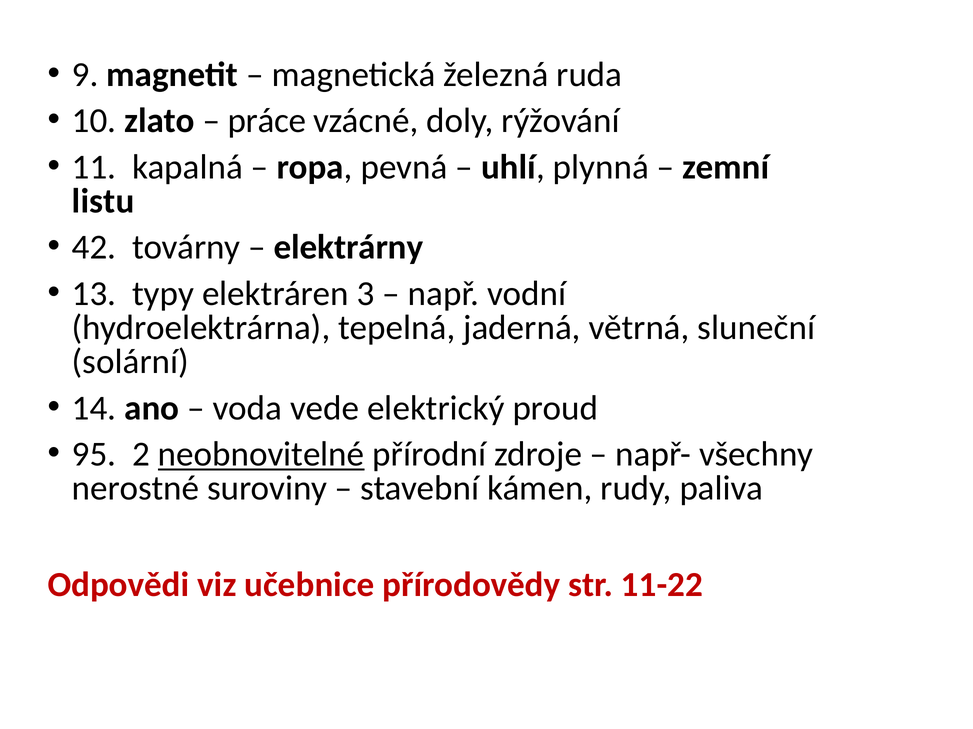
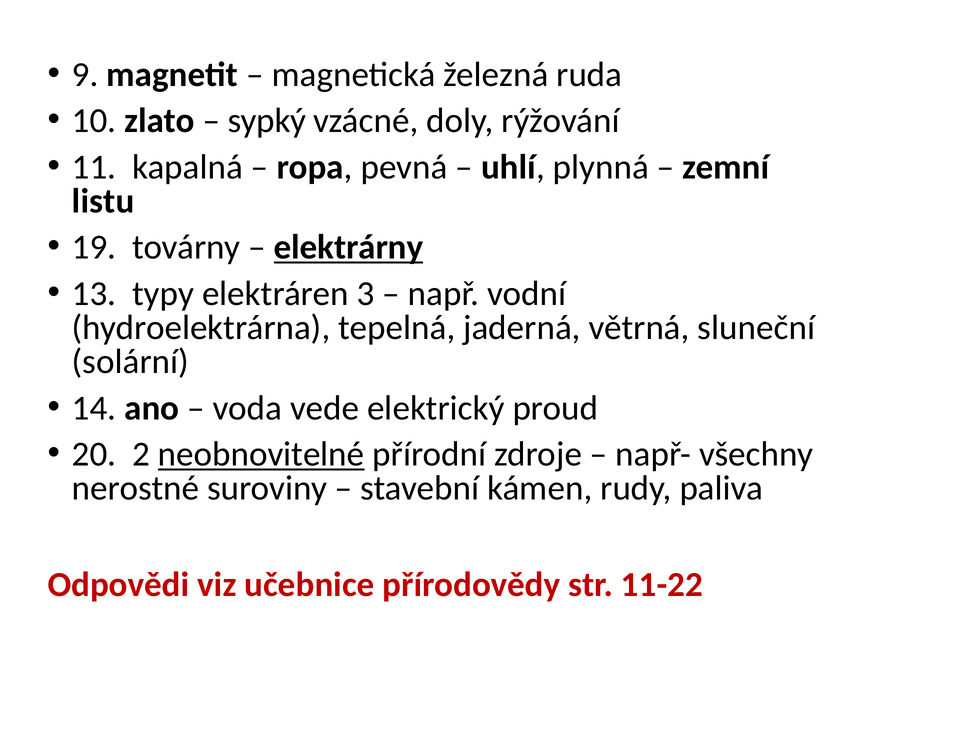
práce: práce -> sypký (267, 121)
42: 42 -> 19 (94, 248)
elektrárny underline: none -> present (349, 248)
95: 95 -> 20 (94, 455)
